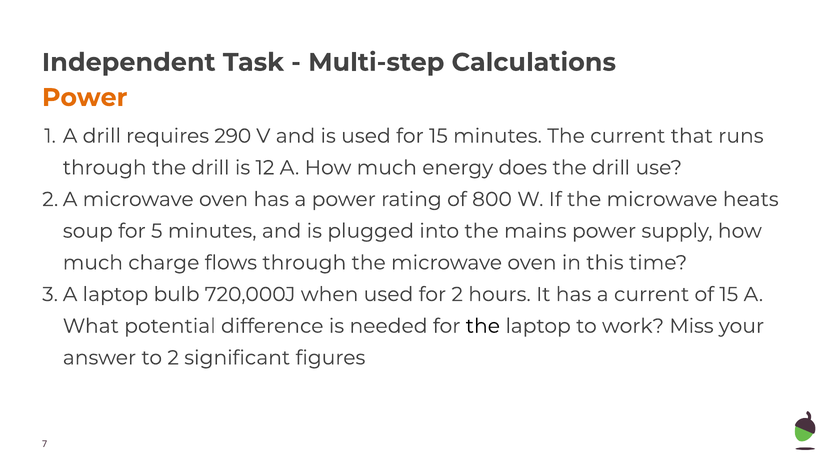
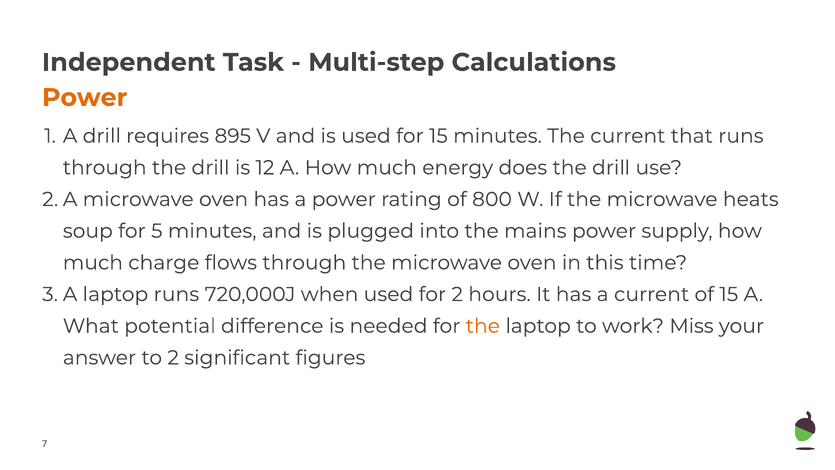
290: 290 -> 895 (233, 136)
laptop bulb: bulb -> runs (176, 294)
the colour: black -> orange (483, 326)
